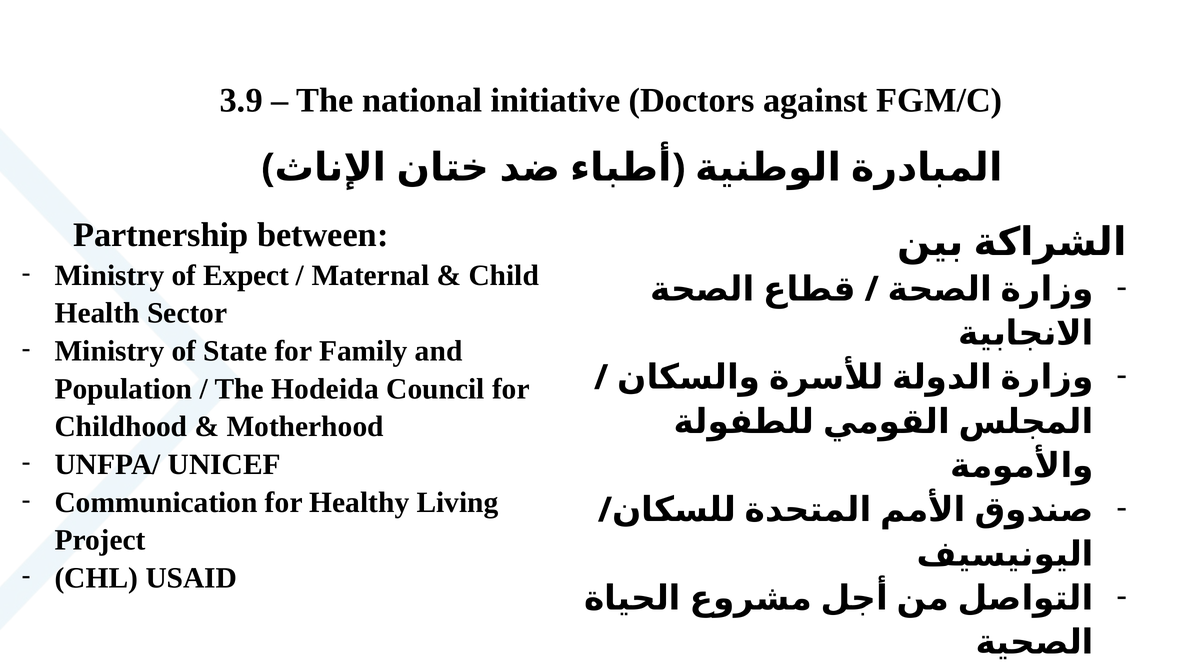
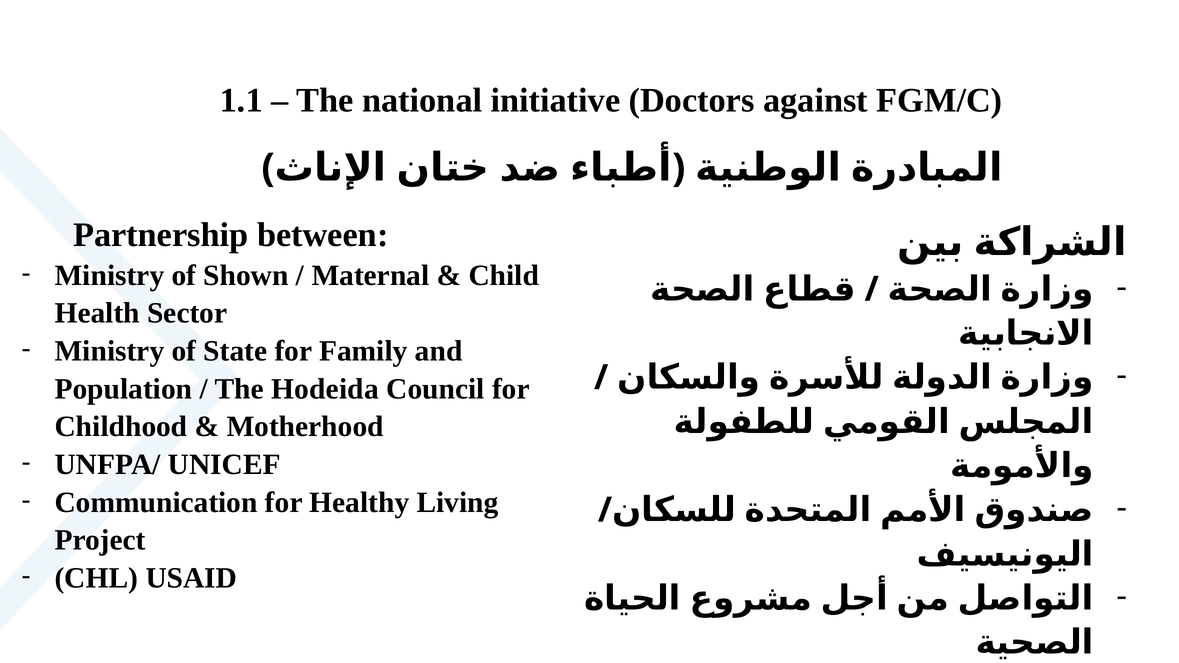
3.9: 3.9 -> 1.1 (241, 100)
Expect: Expect -> Shown (246, 275)
